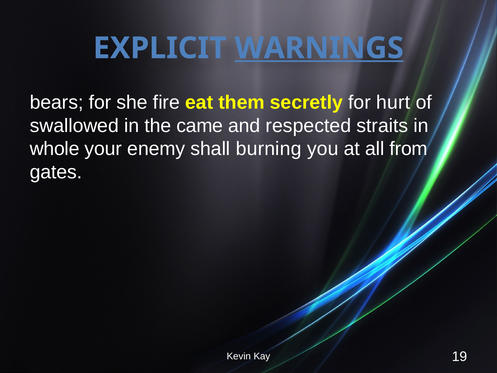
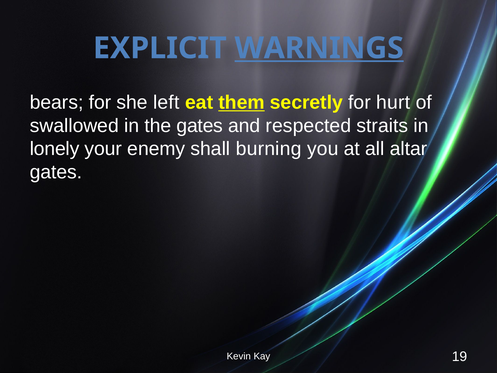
fire: fire -> left (166, 102)
them underline: none -> present (242, 102)
the came: came -> gates (200, 126)
whole: whole -> lonely (55, 149)
from: from -> altar (409, 149)
